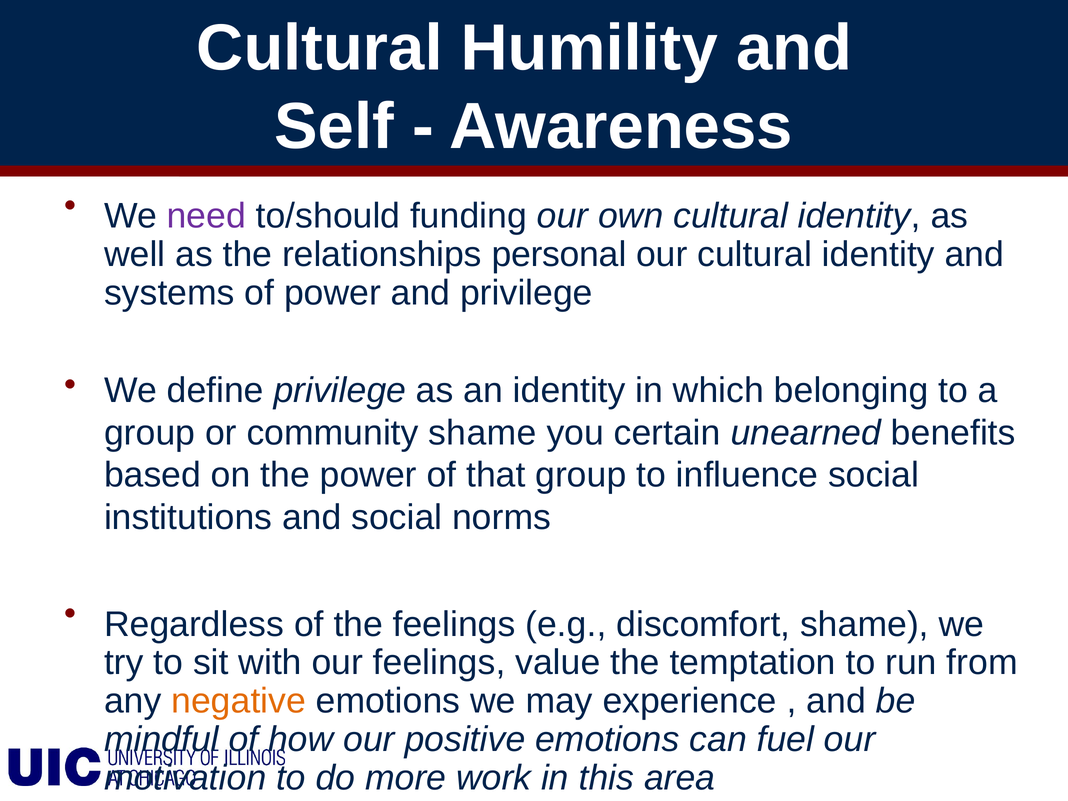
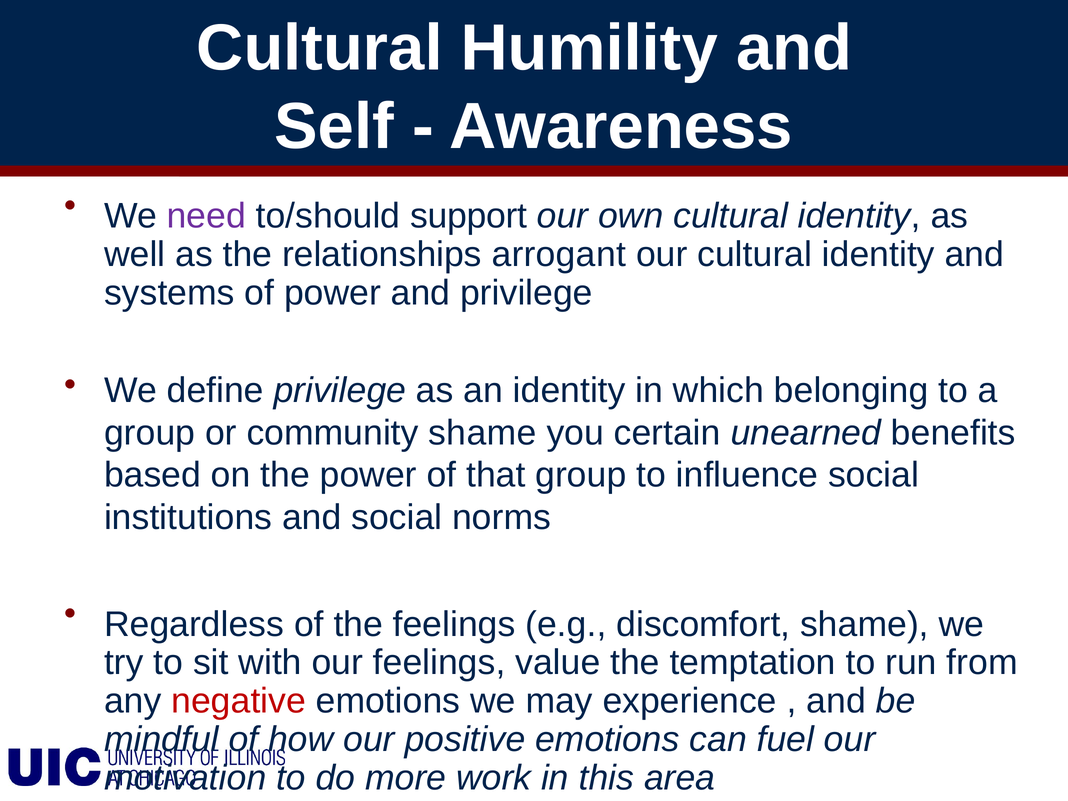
funding: funding -> support (469, 216)
personal: personal -> arrogant (559, 255)
negative colour: orange -> red (239, 701)
